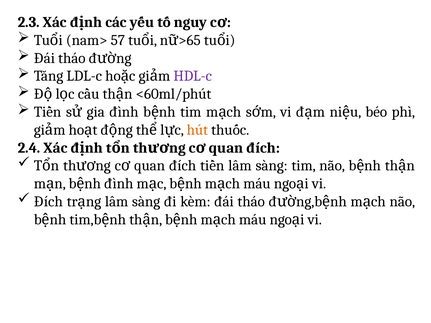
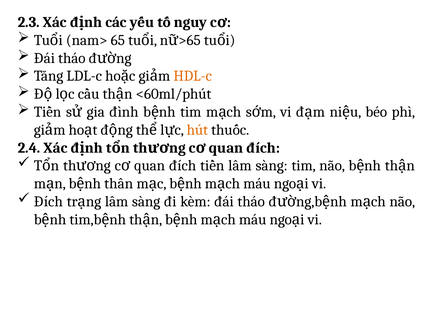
57: 57 -> 65 (118, 40)
HDL-c colour: purple -> orange (193, 76)
đình: đình -> thần (119, 184)
